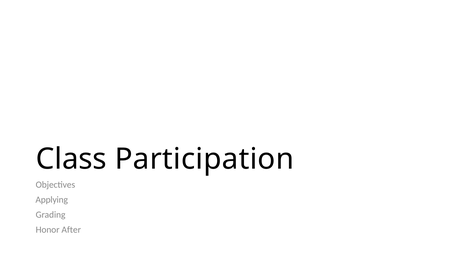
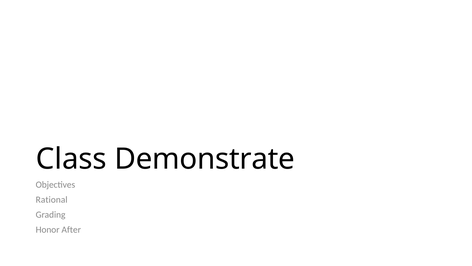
Participation: Participation -> Demonstrate (205, 159)
Applying: Applying -> Rational (52, 199)
